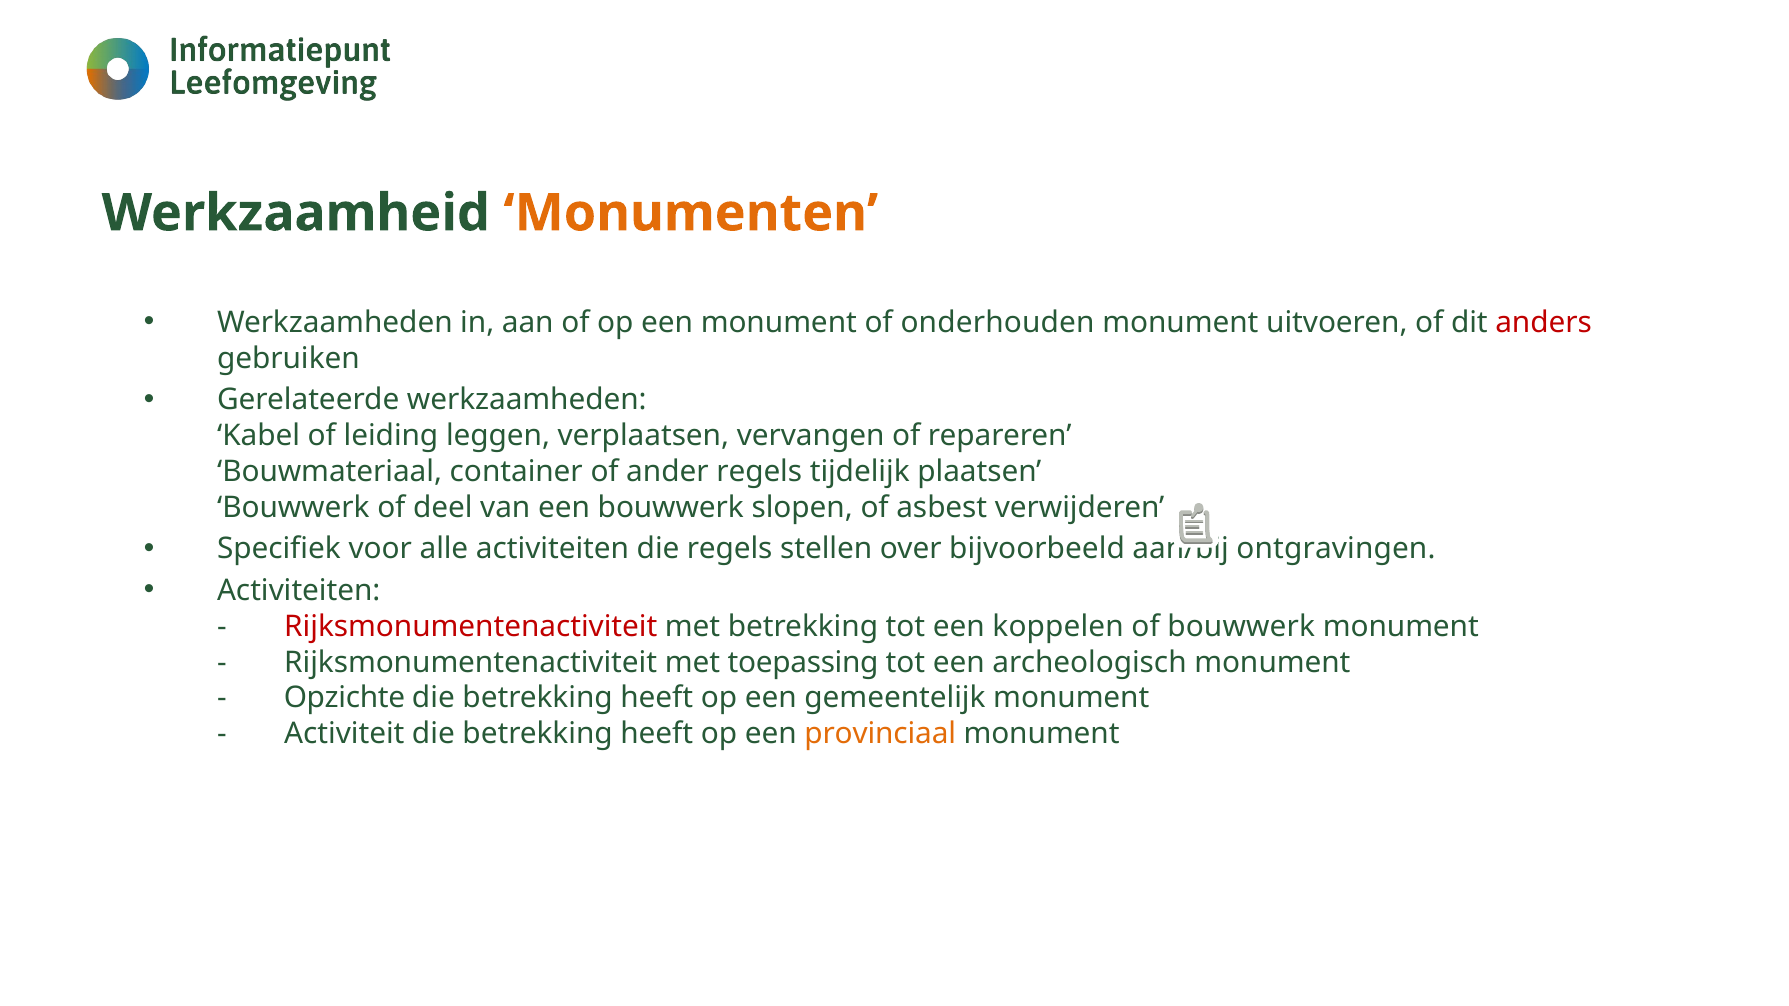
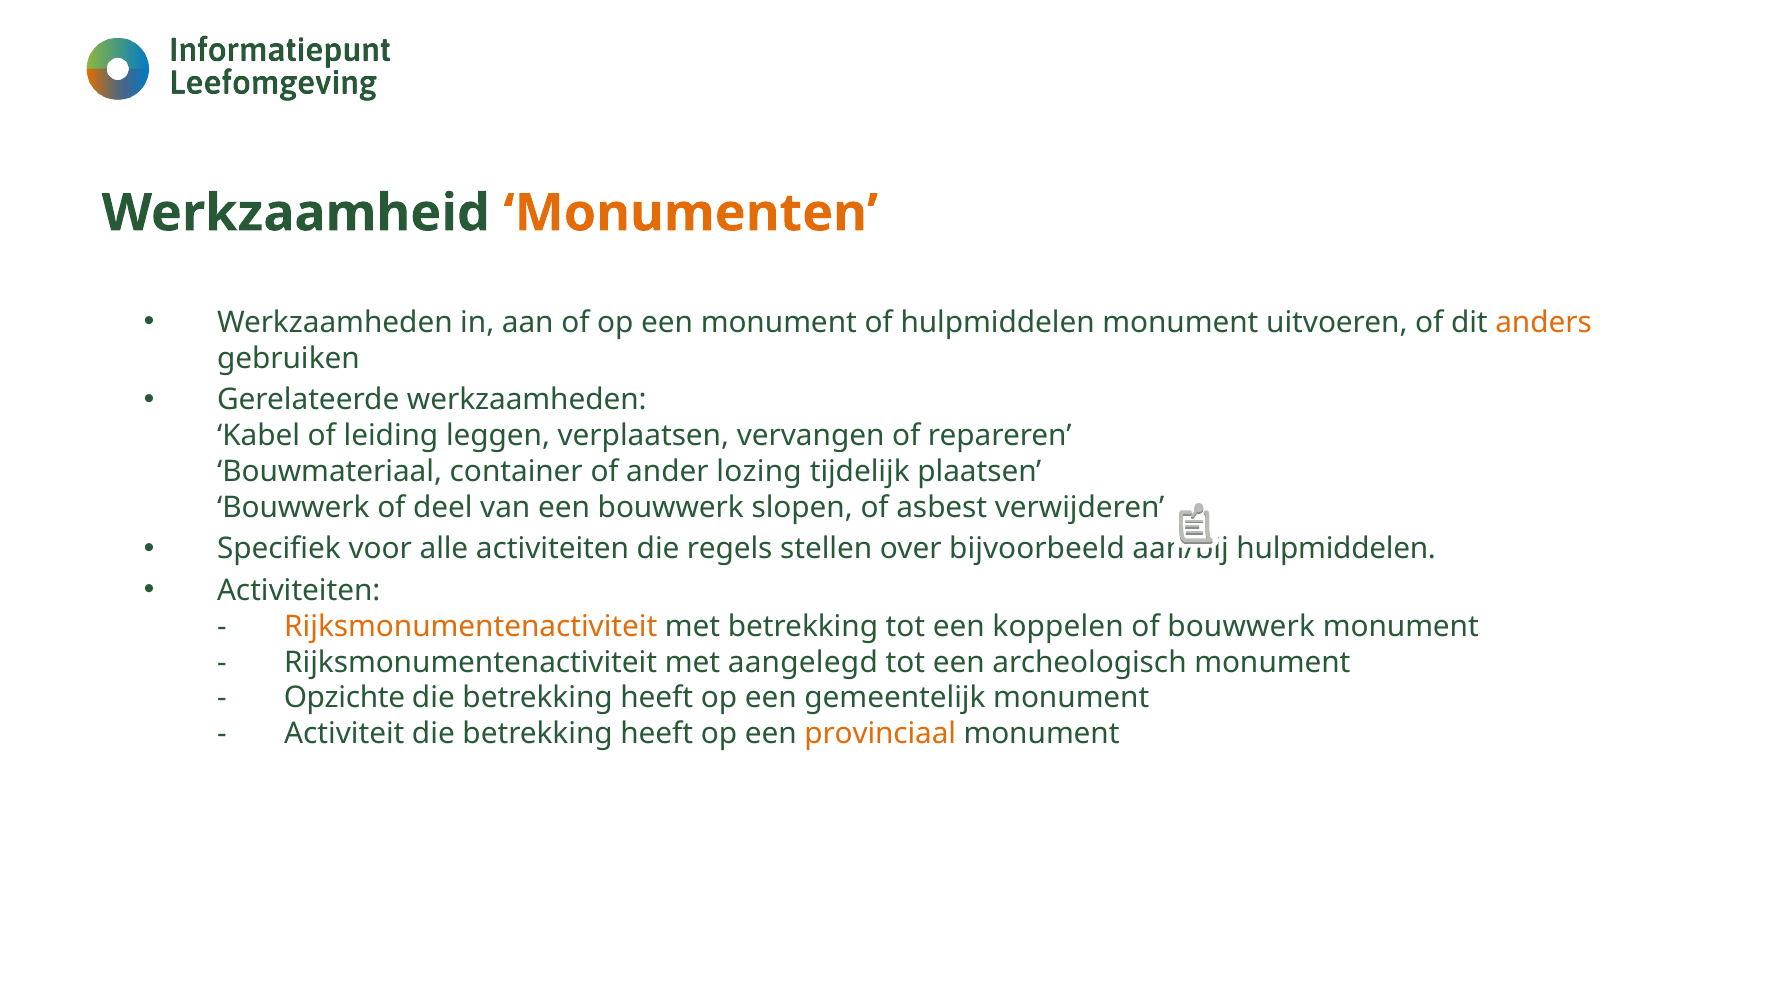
of onderhouden: onderhouden -> hulpmiddelen (998, 323)
anders colour: red -> orange (1544, 323)
ander regels: regels -> lozing (759, 472)
aan/bij ontgravingen: ontgravingen -> hulpmiddelen (1336, 549)
Rijksmonumentenactiviteit colour: red -> orange (471, 627)
toepassing: toepassing -> aangelegd (803, 662)
